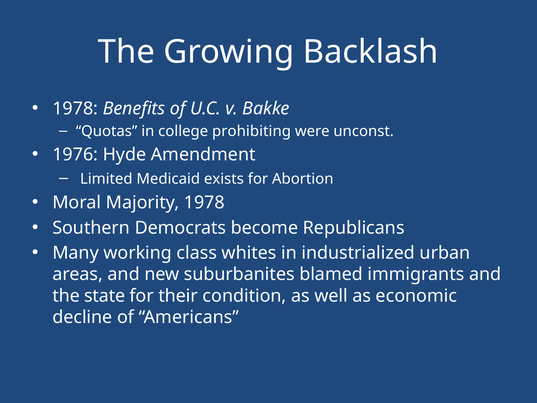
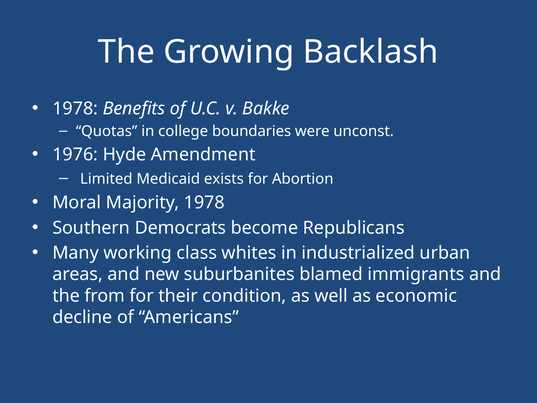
prohibiting: prohibiting -> boundaries (252, 131)
state: state -> from (105, 296)
